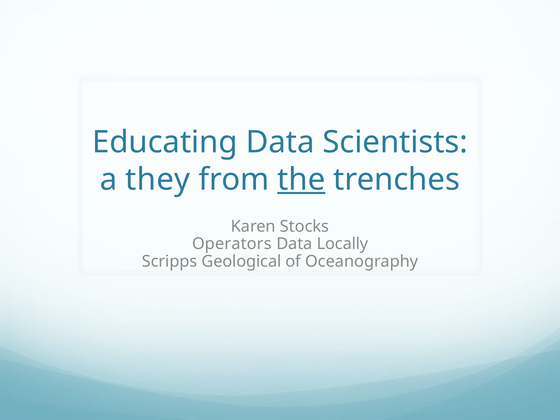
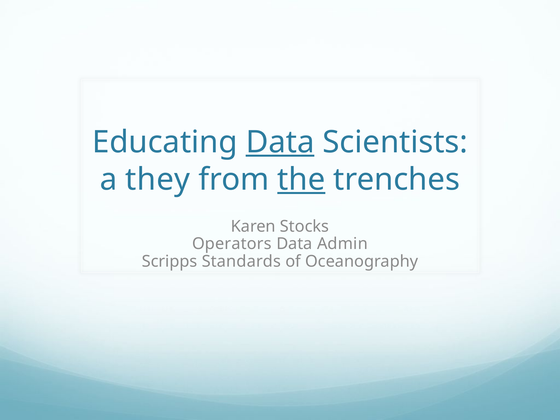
Data underline: none -> present (280, 142)
Locally: Locally -> Admin (342, 244)
Geological: Geological -> Standards (241, 261)
